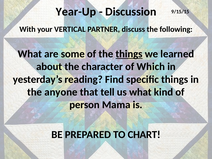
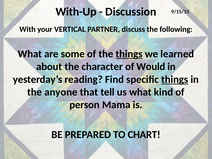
Year-Up: Year-Up -> With-Up (76, 12)
Which: Which -> Would (151, 67)
things underline: none -> present (175, 79)
